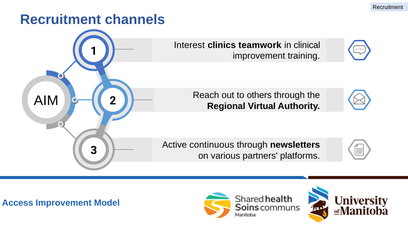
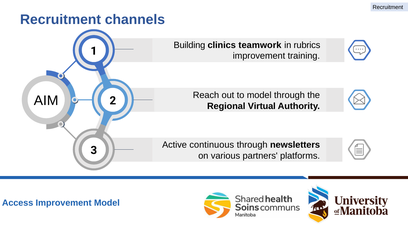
Interest: Interest -> Building (189, 45)
clinical: clinical -> rubrics (307, 45)
to others: others -> model (259, 95)
